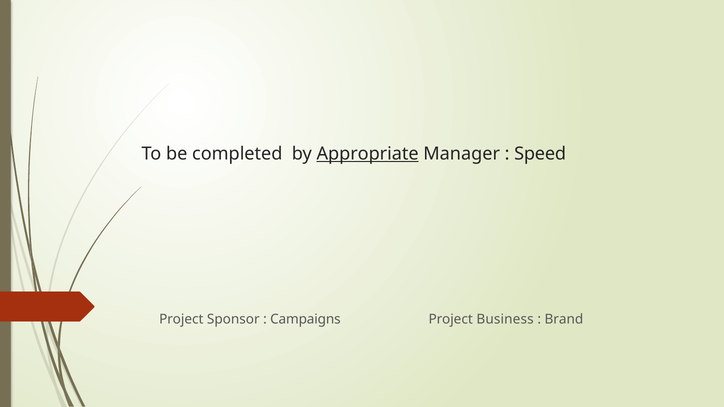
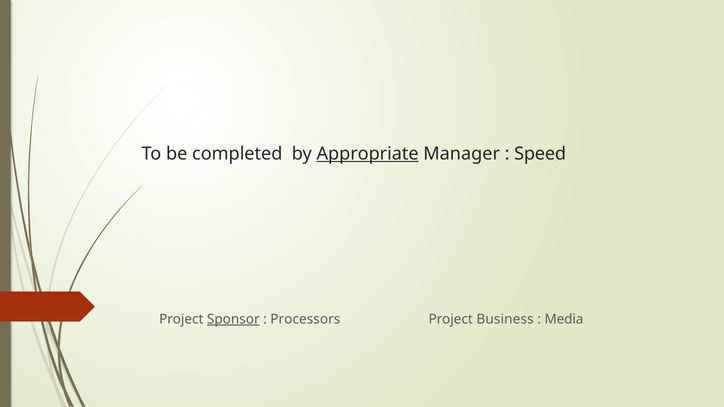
Sponsor underline: none -> present (233, 320)
Campaigns: Campaigns -> Processors (305, 320)
Brand: Brand -> Media (564, 320)
